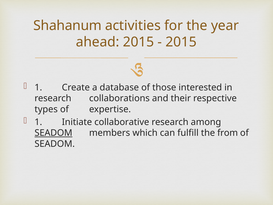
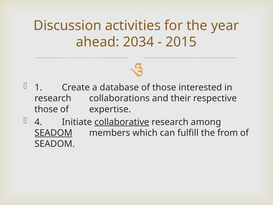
Shahanum: Shahanum -> Discussion (68, 26)
ahead 2015: 2015 -> 2034 (138, 42)
types: types -> those (46, 109)
1: 1 -> 4 (38, 122)
collaborative underline: none -> present (122, 122)
